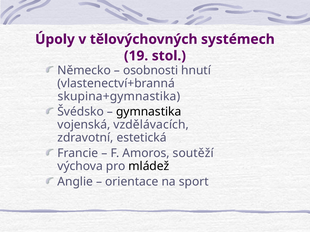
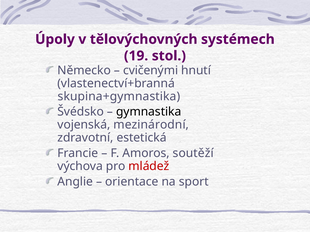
osobnosti: osobnosti -> cvičenými (151, 71)
vzdělávacích: vzdělávacích -> mezinárodní (151, 125)
mládež colour: black -> red (149, 167)
